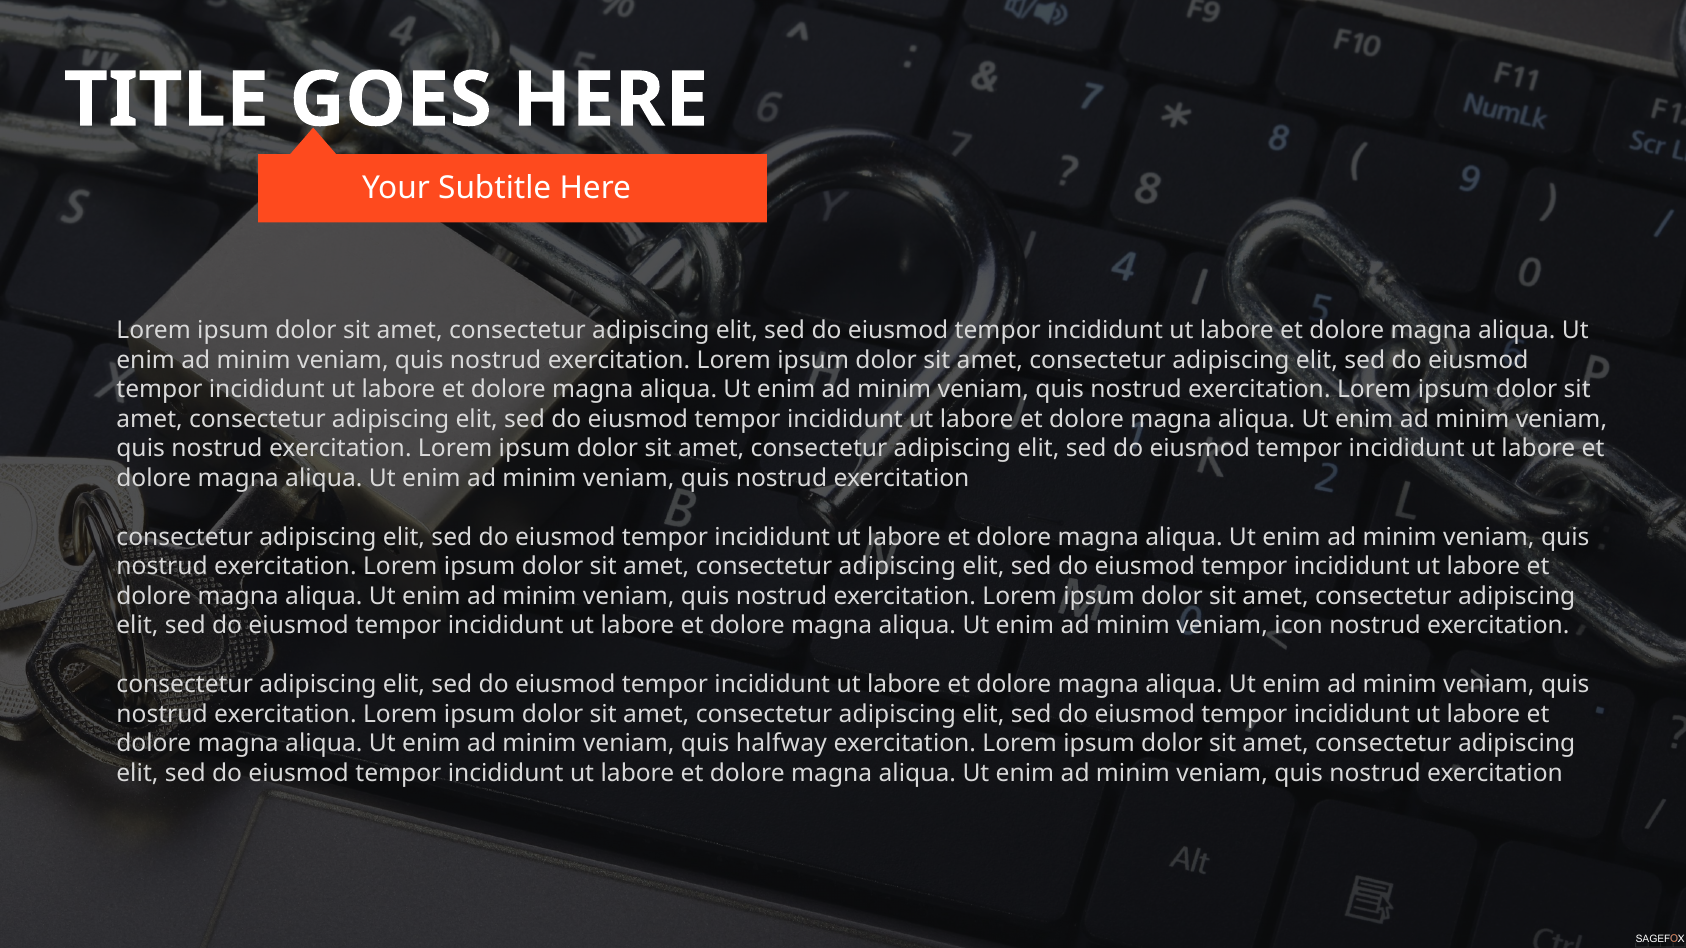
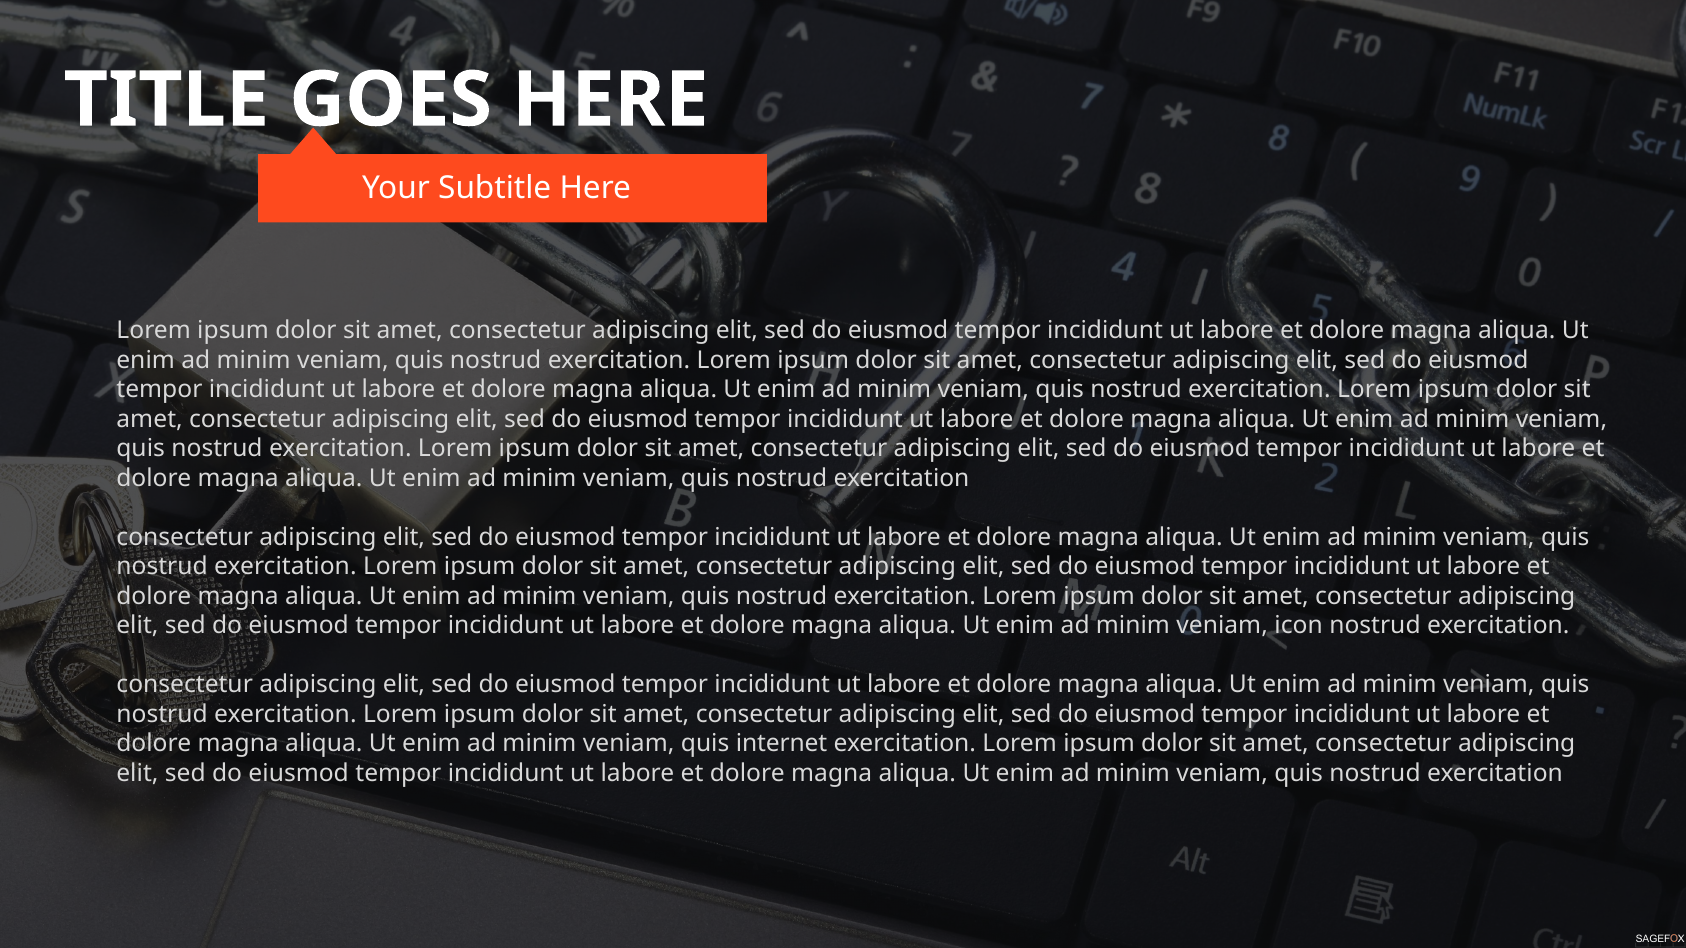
halfway: halfway -> internet (782, 744)
